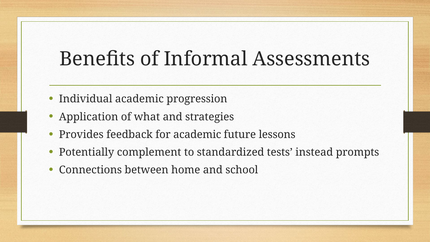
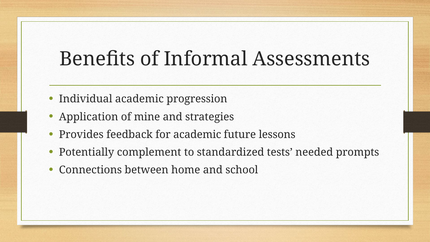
what: what -> mine (147, 117)
instead: instead -> needed (314, 152)
